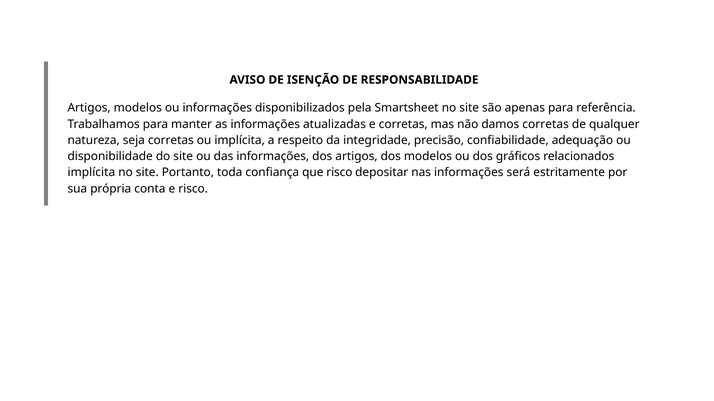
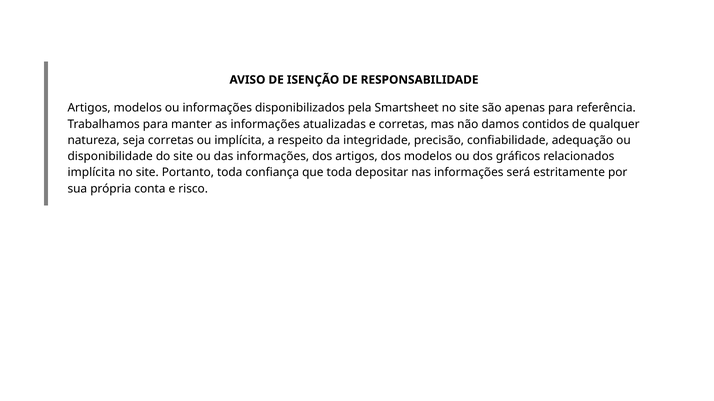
damos corretas: corretas -> contidos (546, 124)
que risco: risco -> toda (339, 173)
